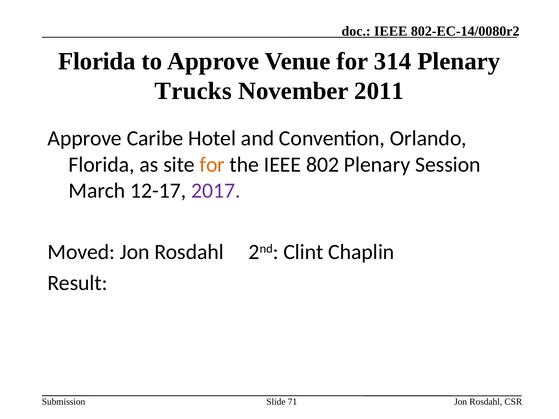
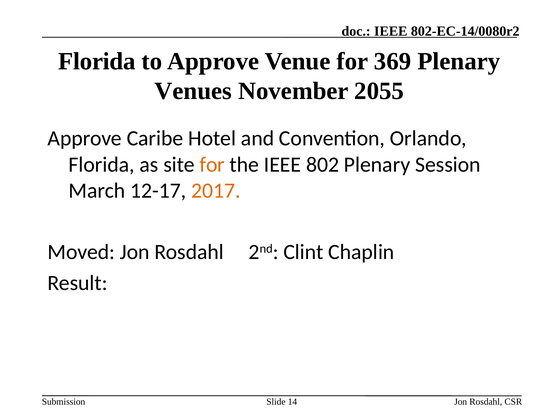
314: 314 -> 369 (393, 61)
Trucks: Trucks -> Venues (193, 91)
2011: 2011 -> 2055 (379, 91)
2017 colour: purple -> orange (216, 191)
71: 71 -> 14 (292, 402)
